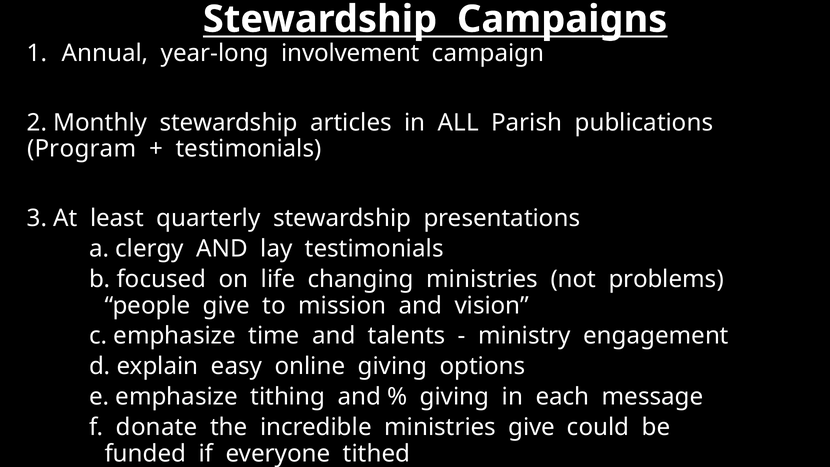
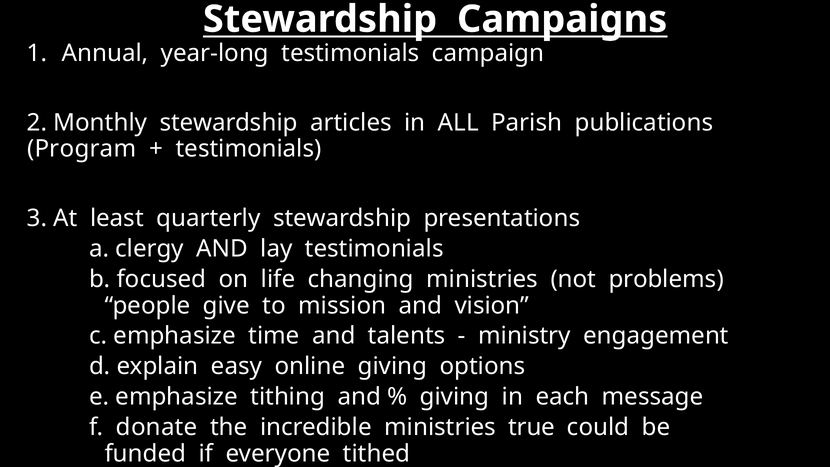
year-long involvement: involvement -> testimonials (350, 53)
ministries give: give -> true (532, 427)
